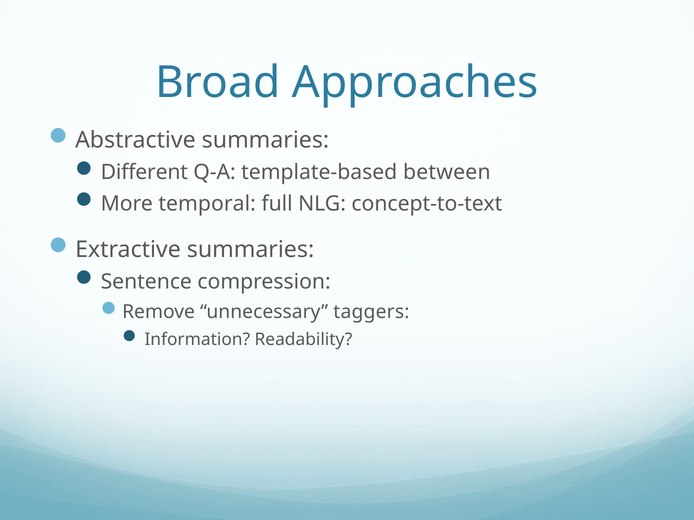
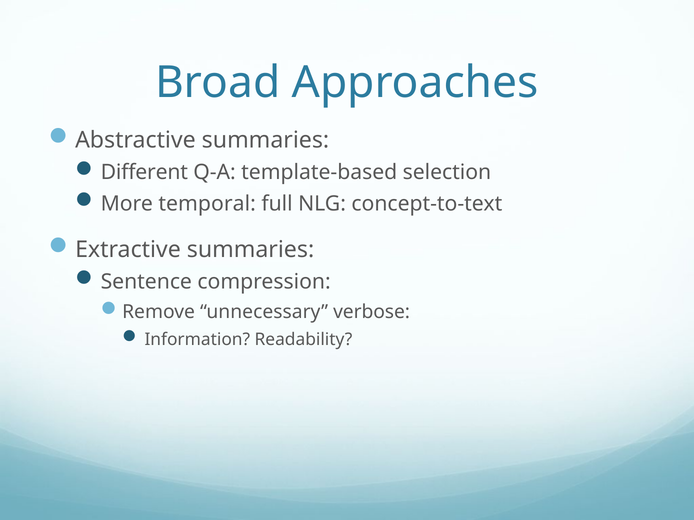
between: between -> selection (447, 173)
taggers: taggers -> verbose (372, 312)
